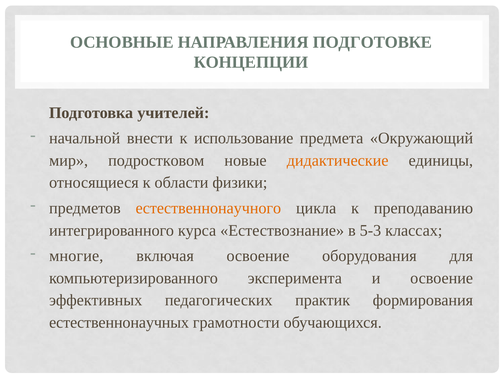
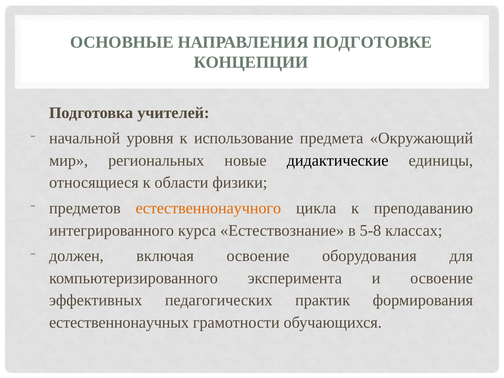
внести: внести -> уровня (150, 138)
подростковом: подростковом -> региональных (156, 160)
дидактические colour: orange -> black (338, 160)
5-3: 5-3 -> 5-8 (370, 230)
многие: многие -> должен (76, 256)
